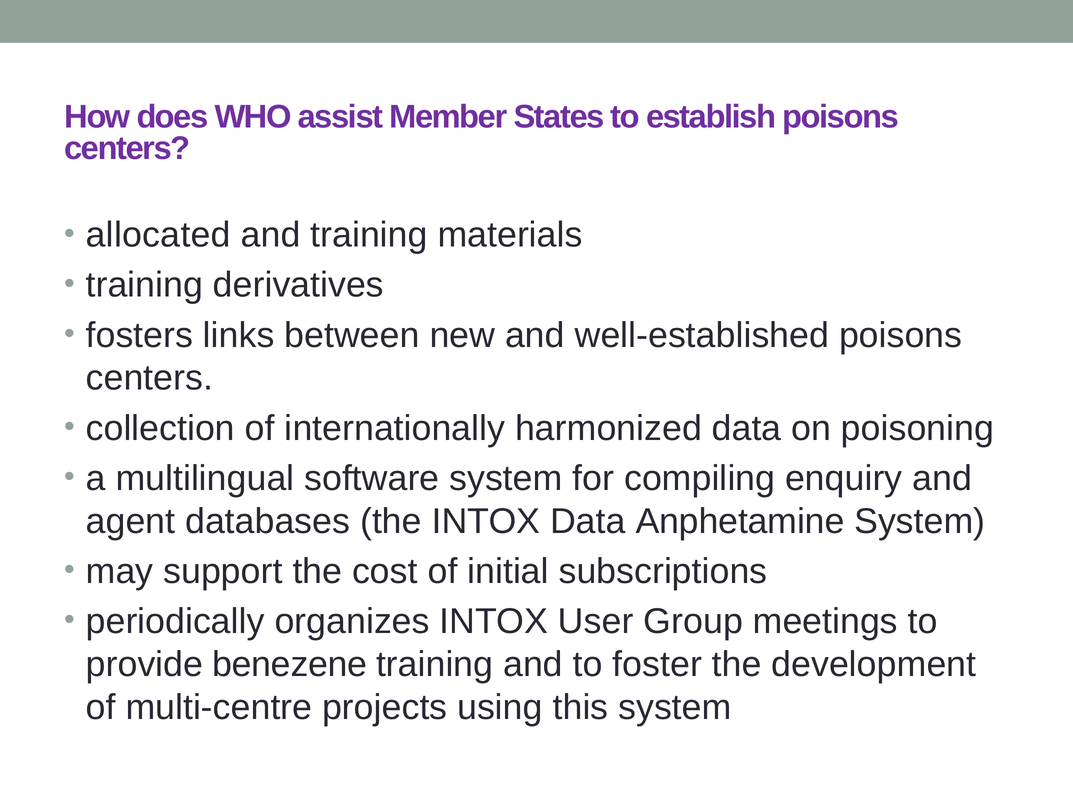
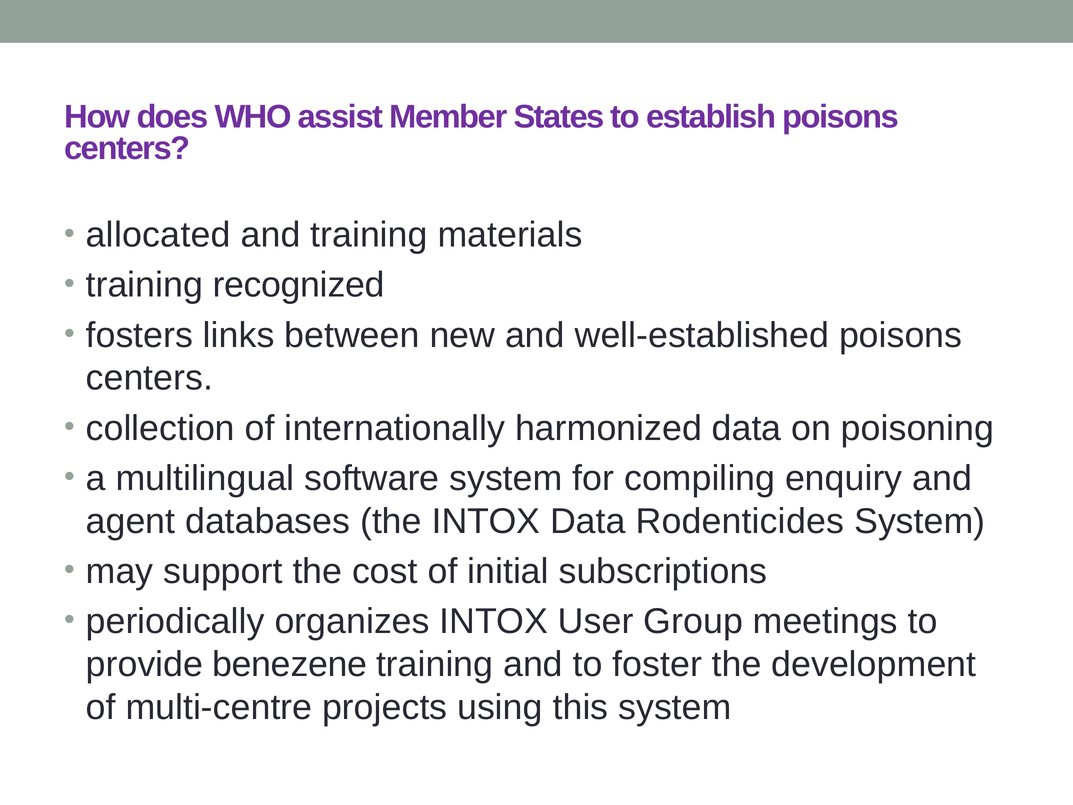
derivatives: derivatives -> recognized (299, 285)
Anphetamine: Anphetamine -> Rodenticides (740, 521)
